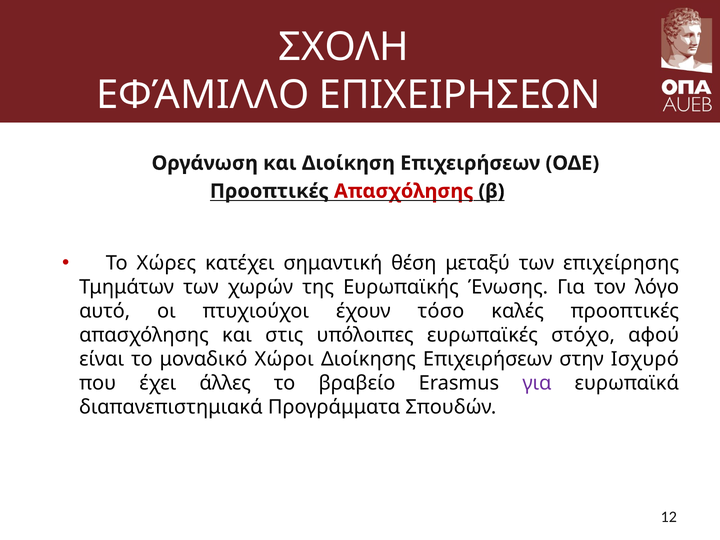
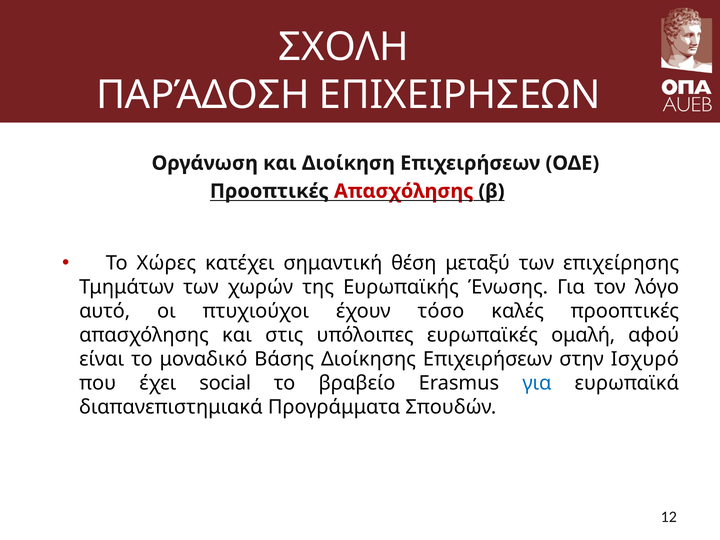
ΕΦΆΜΙΛΛΟ: ΕΦΆΜΙΛΛΟ -> ΠΑΡΆΔΟΣΗ (203, 95)
στόχο: στόχο -> ομαλή (583, 335)
Χώροι: Χώροι -> Βάσης (284, 359)
άλλες: άλλες -> social (225, 383)
για colour: purple -> blue (537, 383)
